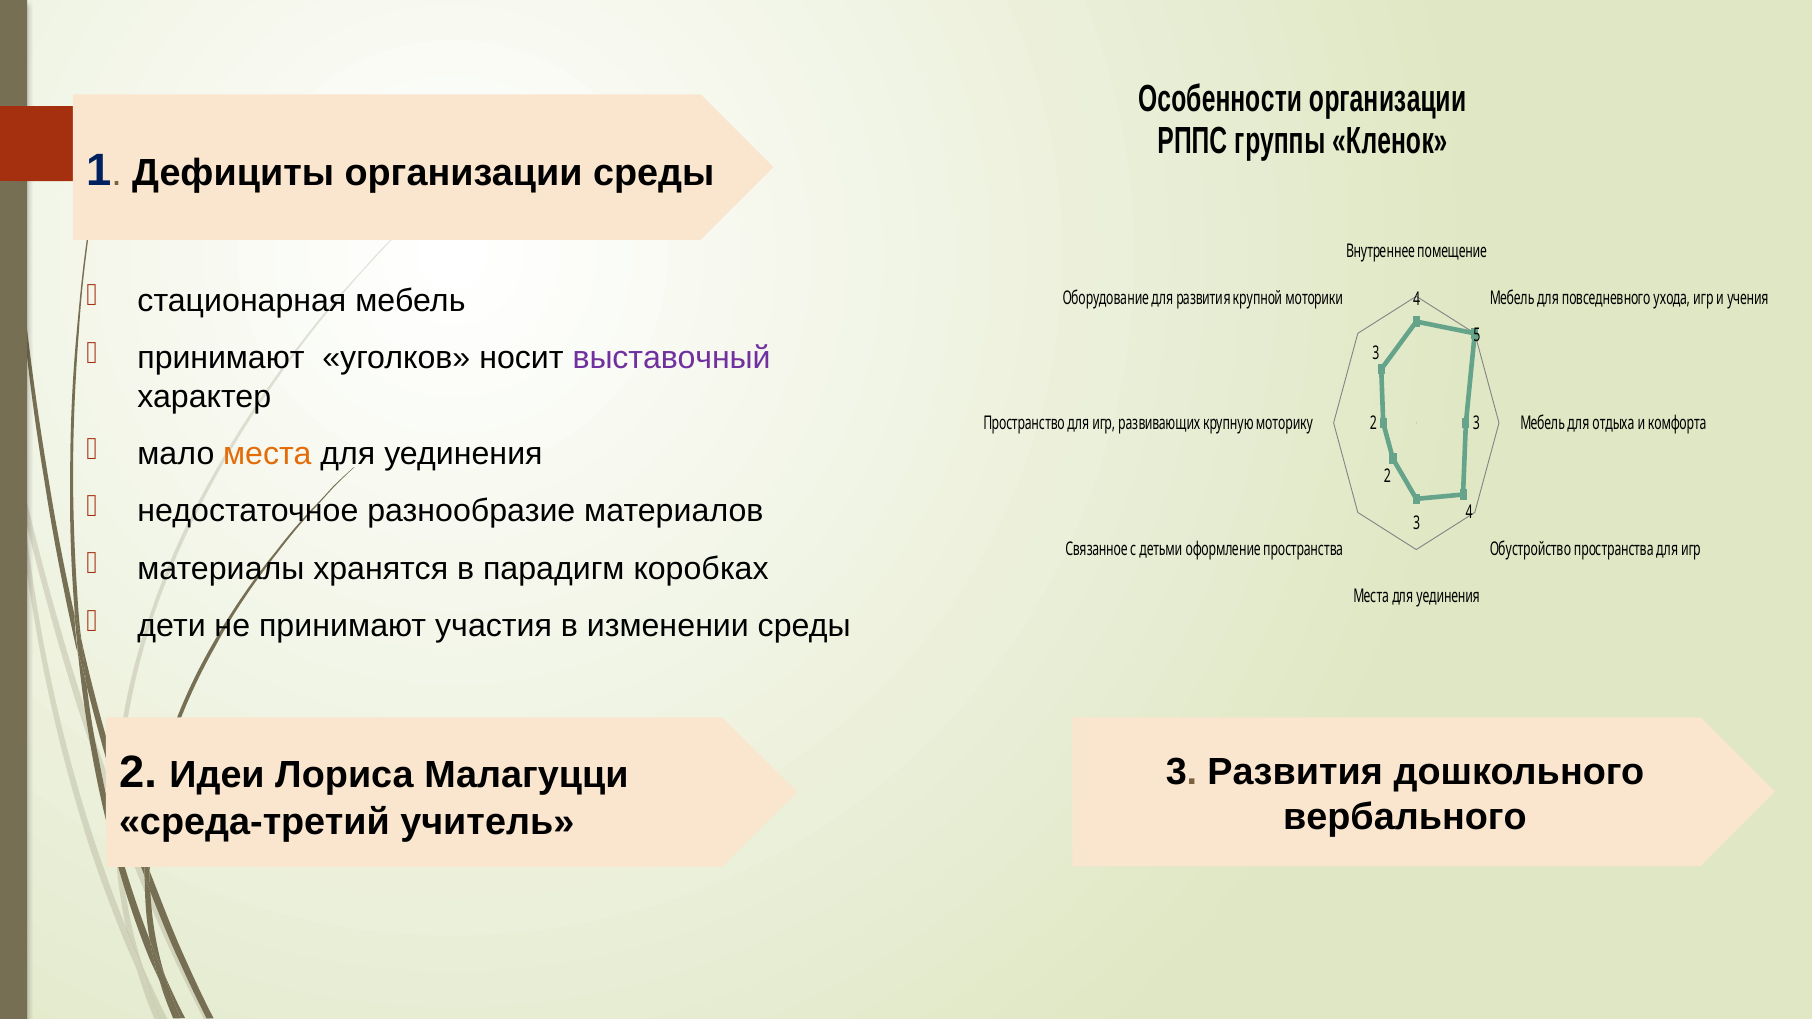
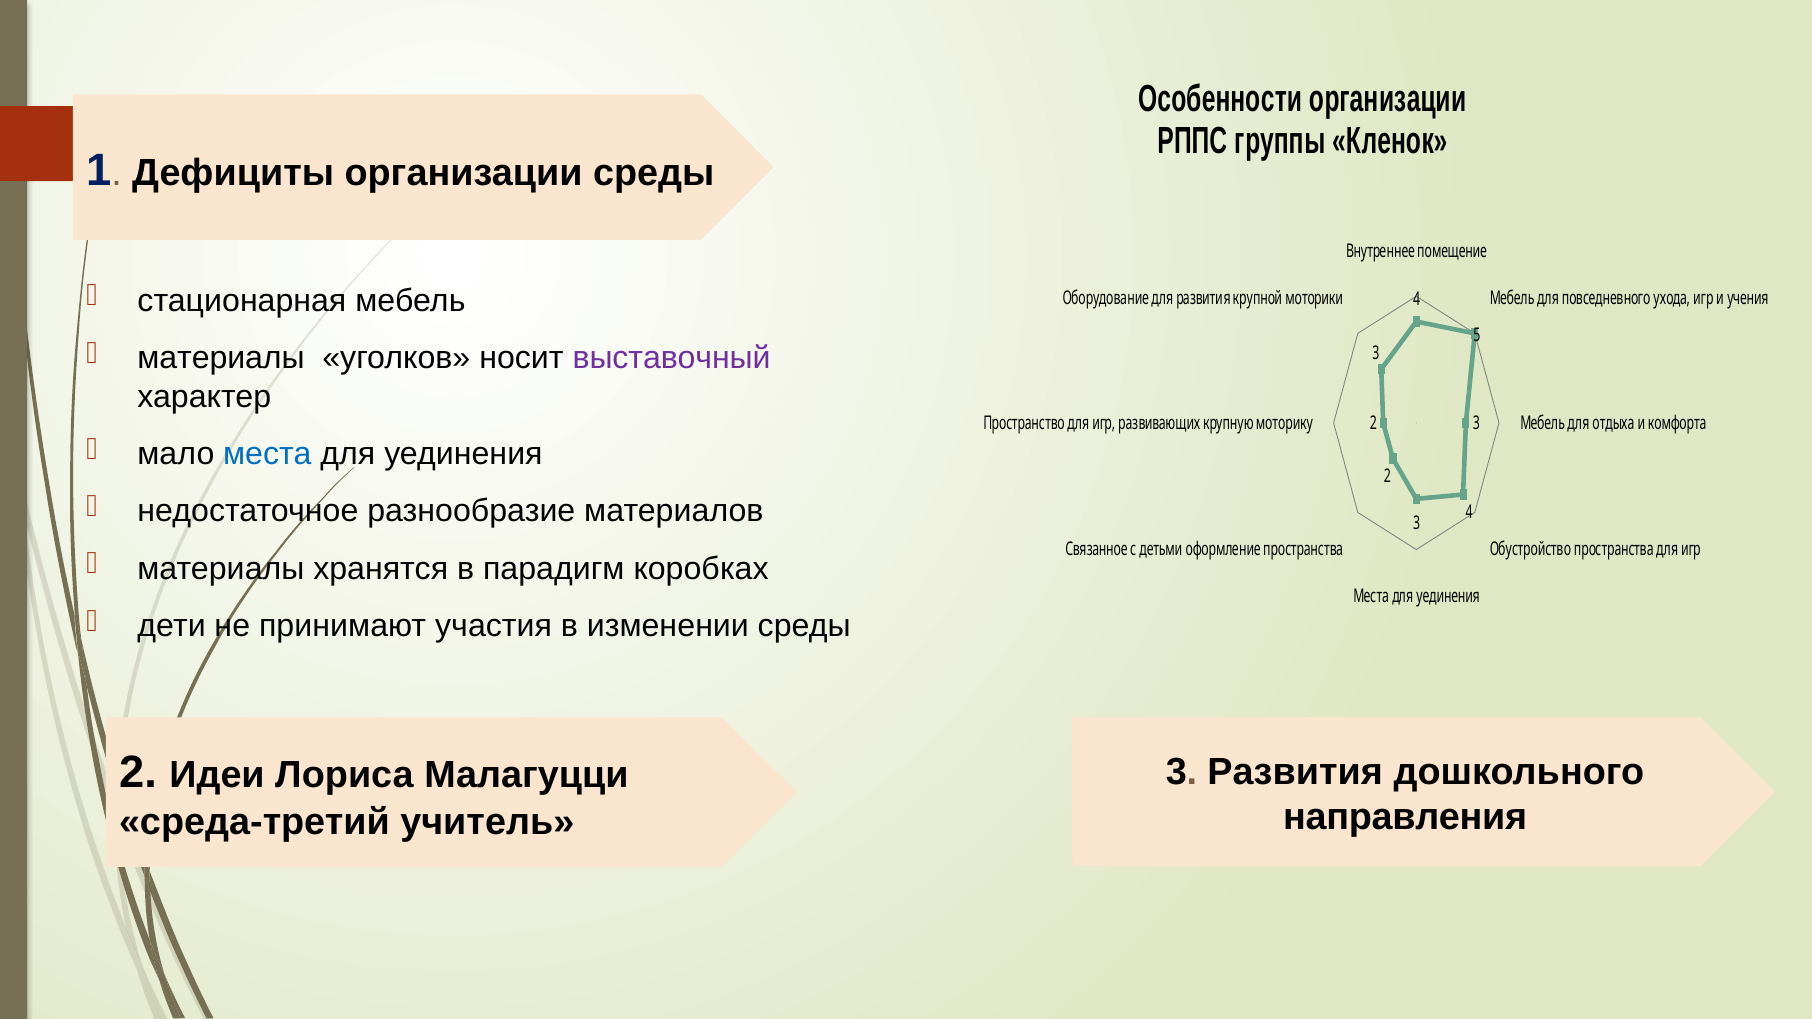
принимают: принимают -> материалы (221, 358)
места colour: orange -> blue (267, 454)
вербального: вербального -> направления (1405, 817)
